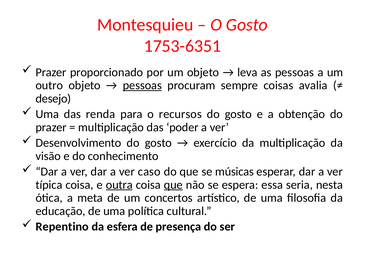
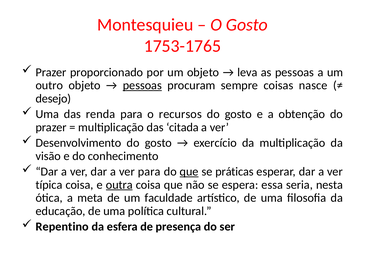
1753-6351: 1753-6351 -> 1753-1765 (182, 46)
avalia: avalia -> nasce (313, 85)
poder: poder -> citada (182, 127)
ver caso: caso -> para (149, 171)
que underline: none -> present (189, 171)
músicas: músicas -> práticas (234, 171)
que underline: present -> none (173, 185)
concertos: concertos -> faculdade (169, 198)
